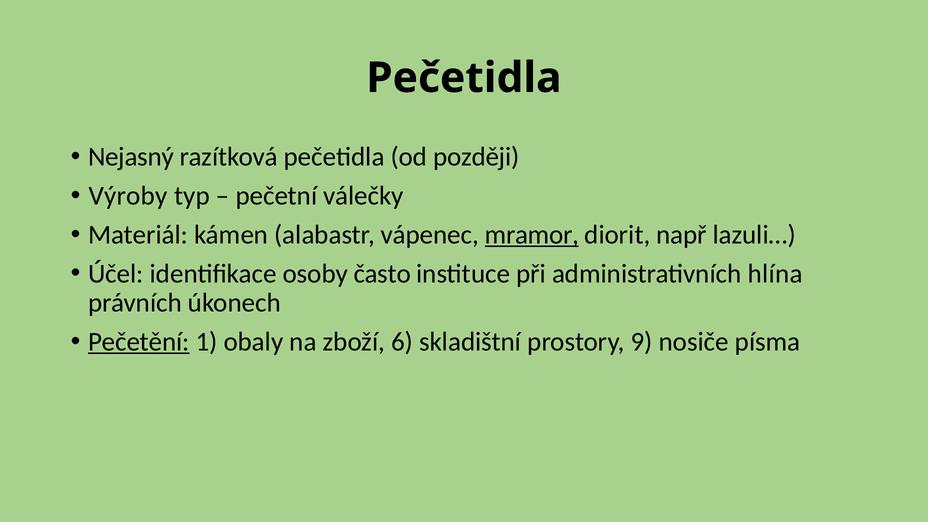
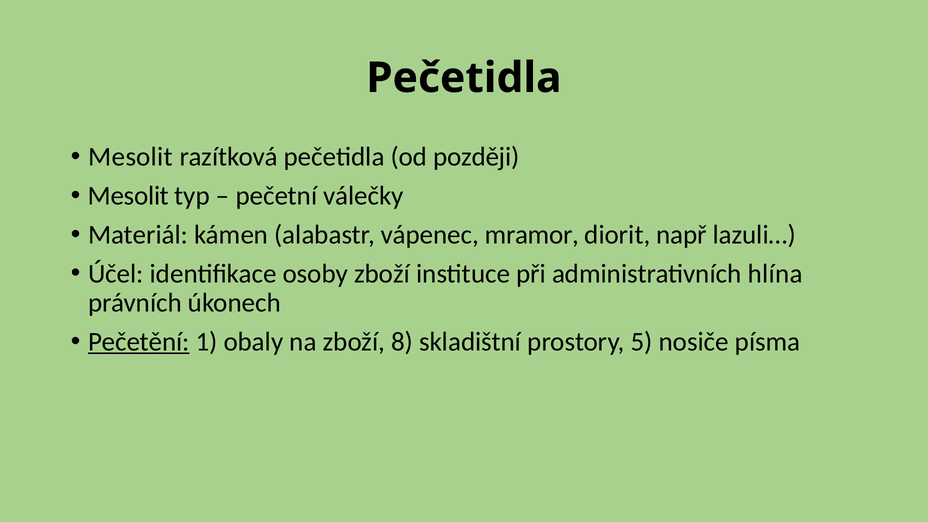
Nejasný: Nejasný -> Mesolit (131, 157)
Výroby: Výroby -> Mesolit (128, 196)
mramor underline: present -> none (532, 235)
osoby často: často -> zboží (382, 274)
6: 6 -> 8 (402, 342)
9: 9 -> 5 (642, 342)
